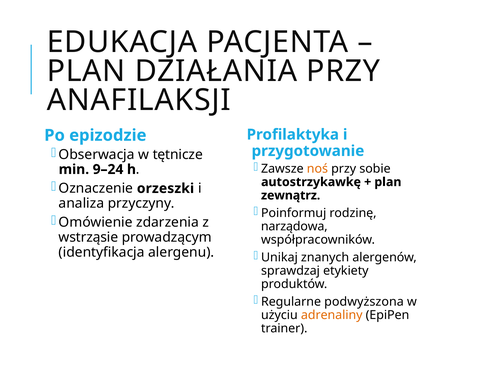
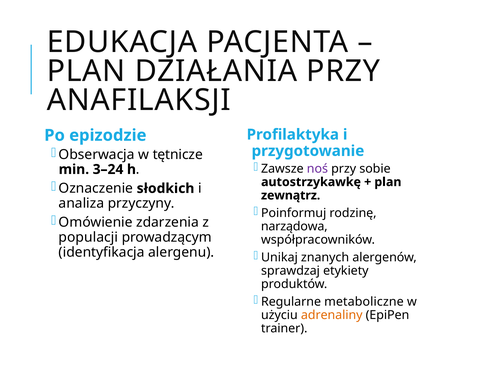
noś colour: orange -> purple (317, 169)
9–24: 9–24 -> 3–24 (108, 170)
orzeszki: orzeszki -> słodkich (166, 189)
wstrząsie: wstrząsie -> populacji (88, 238)
podwyższona: podwyższona -> metaboliczne (364, 302)
